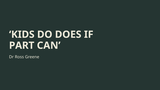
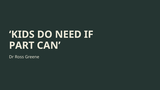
DOES: DOES -> NEED (68, 34)
